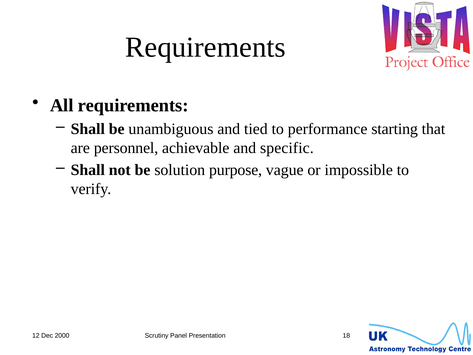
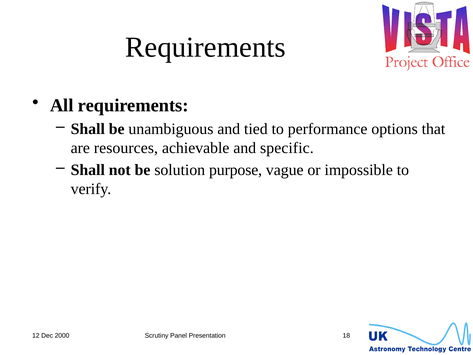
starting: starting -> options (395, 129)
personnel: personnel -> resources (126, 148)
